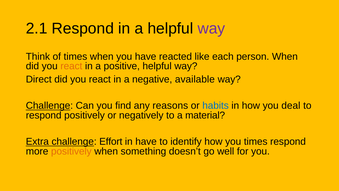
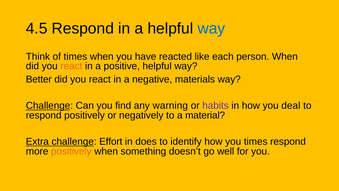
2.1: 2.1 -> 4.5 (37, 28)
way colour: purple -> blue (211, 28)
Direct: Direct -> Better (39, 79)
available: available -> materials (195, 79)
reasons: reasons -> warning (170, 106)
habits colour: blue -> purple (216, 106)
in have: have -> does (146, 141)
